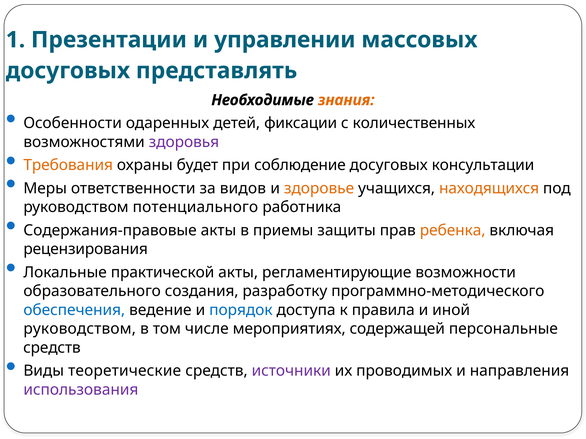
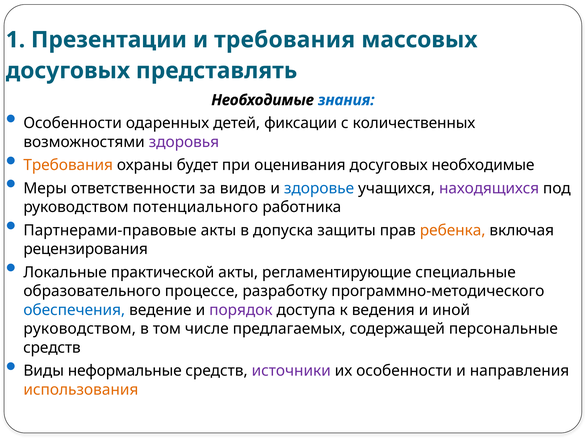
и управлении: управлении -> требования (285, 40)
знания colour: orange -> blue (346, 100)
соблюдение: соблюдение -> оценивания (300, 165)
досуговых консультации: консультации -> необходимые (483, 165)
здоровье colour: orange -> blue (319, 189)
находящихся colour: orange -> purple (489, 189)
Содержания-правовые: Содержания-правовые -> Партнерами-правовые (110, 231)
приемы: приемы -> допуска (283, 231)
возможности: возможности -> специальные (466, 273)
создания: создания -> процессе (202, 291)
порядок colour: blue -> purple (241, 310)
правила: правила -> ведения (383, 310)
мероприятиях: мероприятиях -> предлагаемых (289, 329)
теоретические: теоретические -> неформальные (125, 371)
их проводимых: проводимых -> особенности (404, 371)
использования colour: purple -> orange (81, 390)
